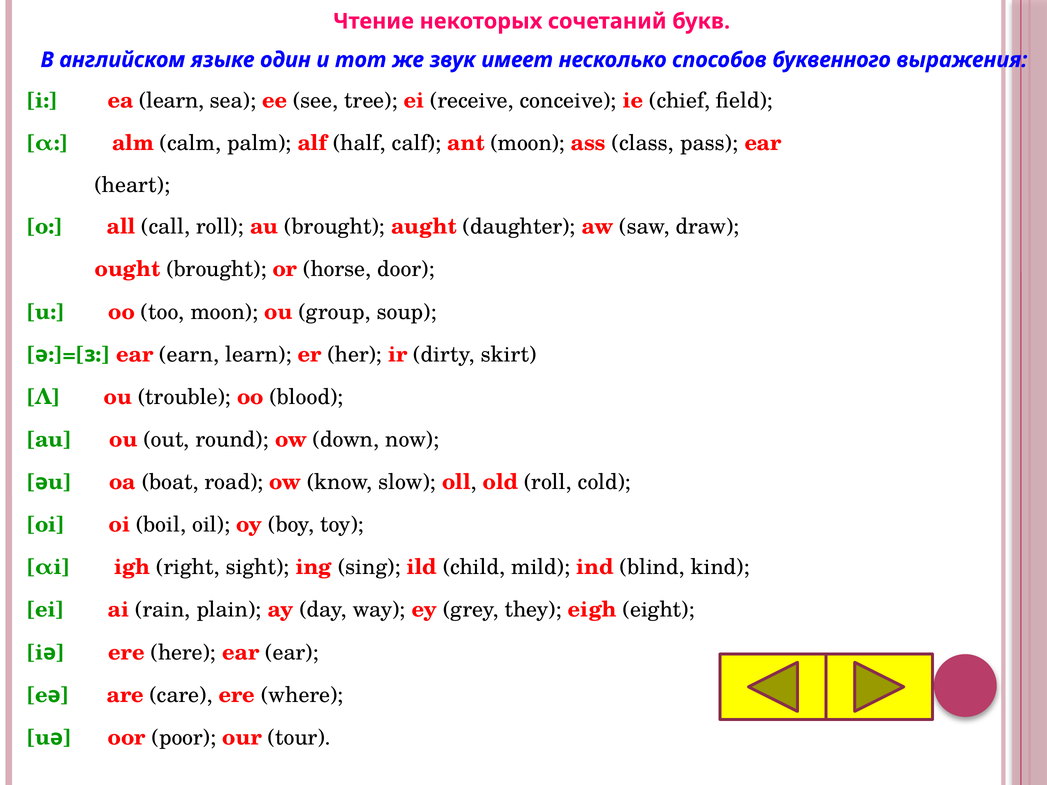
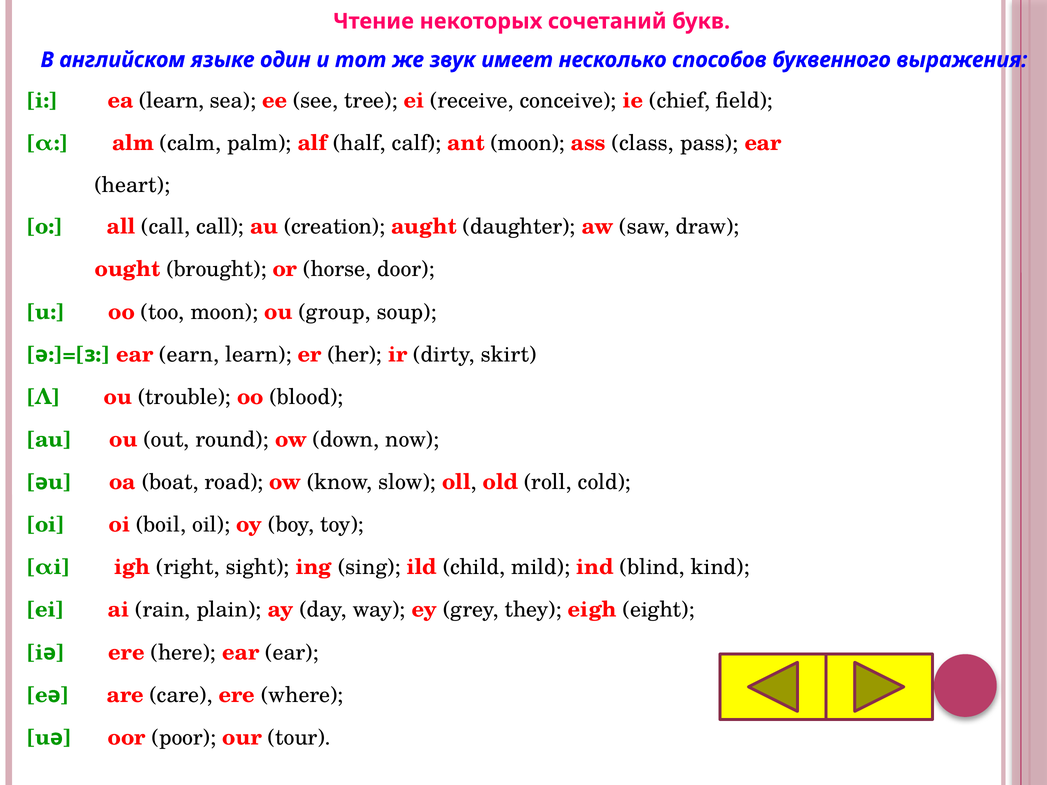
call roll: roll -> call (220, 227)
au brought: brought -> creation (335, 227)
